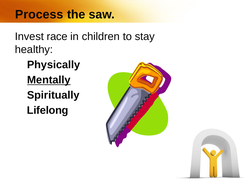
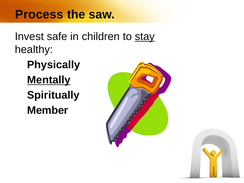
race: race -> safe (57, 37)
stay underline: none -> present (145, 37)
Lifelong: Lifelong -> Member (48, 110)
